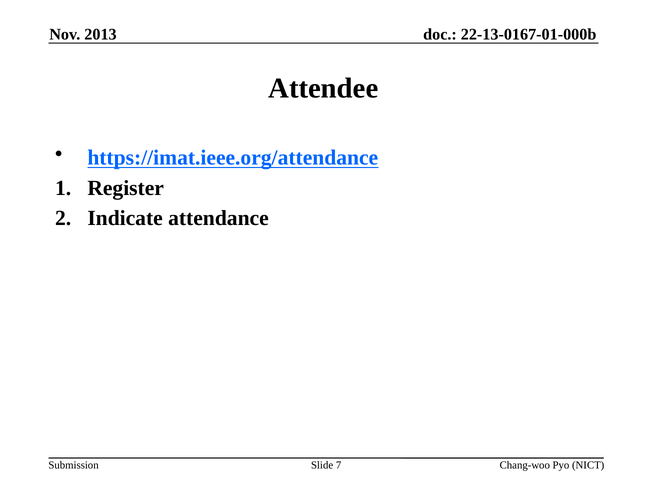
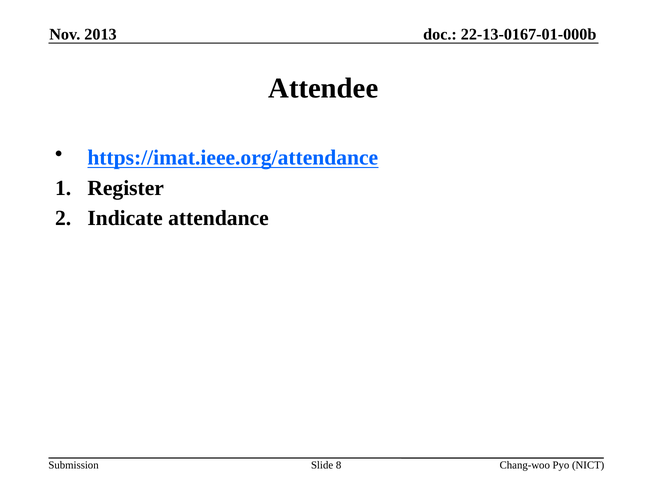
7: 7 -> 8 (339, 465)
